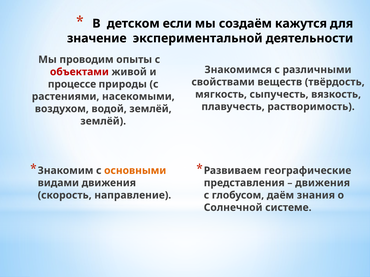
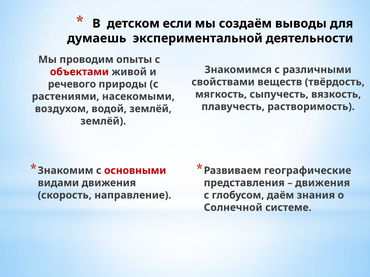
кажутся: кажутся -> выводы (301, 24)
значение: значение -> думаешь (97, 38)
процессе: процессе -> речевого (72, 84)
основными colour: orange -> red (135, 171)
